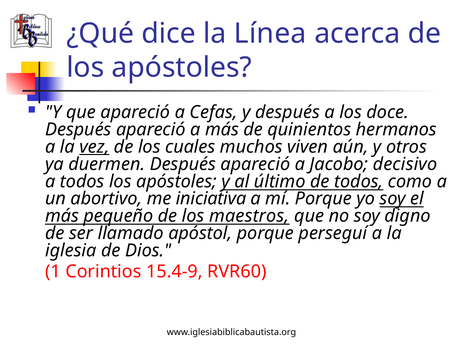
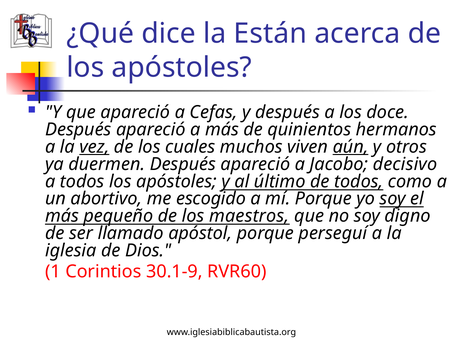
Línea: Línea -> Están (270, 34)
aún underline: none -> present (351, 147)
iniciativa: iniciativa -> escogido (211, 199)
15.4-9: 15.4-9 -> 30.1-9 (174, 272)
